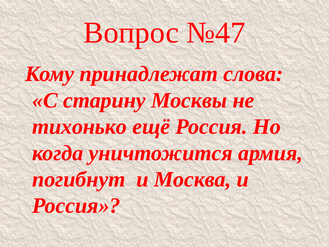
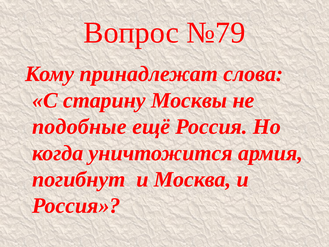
№47: №47 -> №79 (216, 33)
тихонько: тихонько -> подобные (79, 127)
